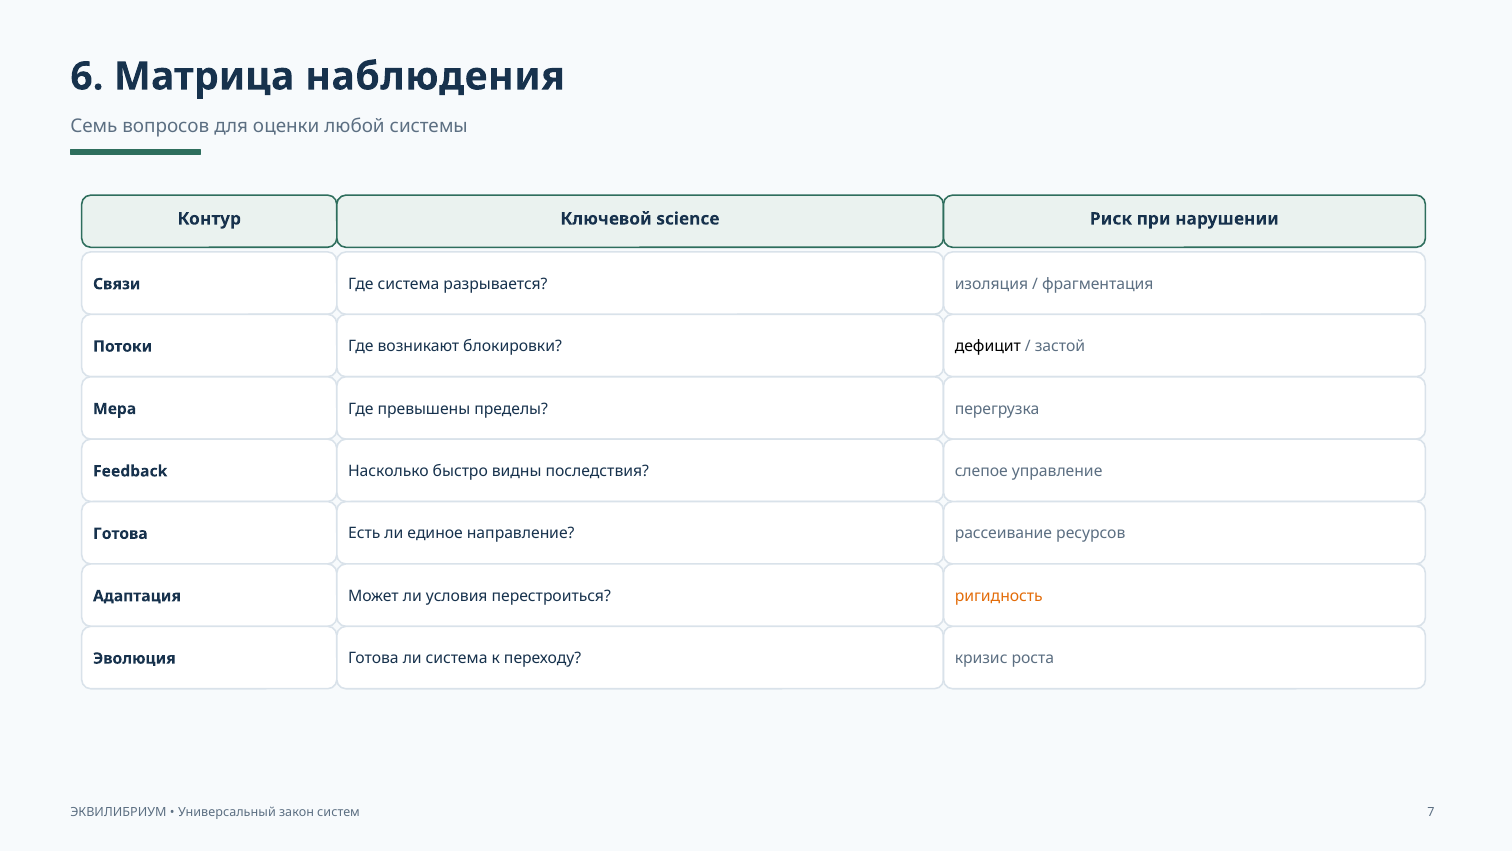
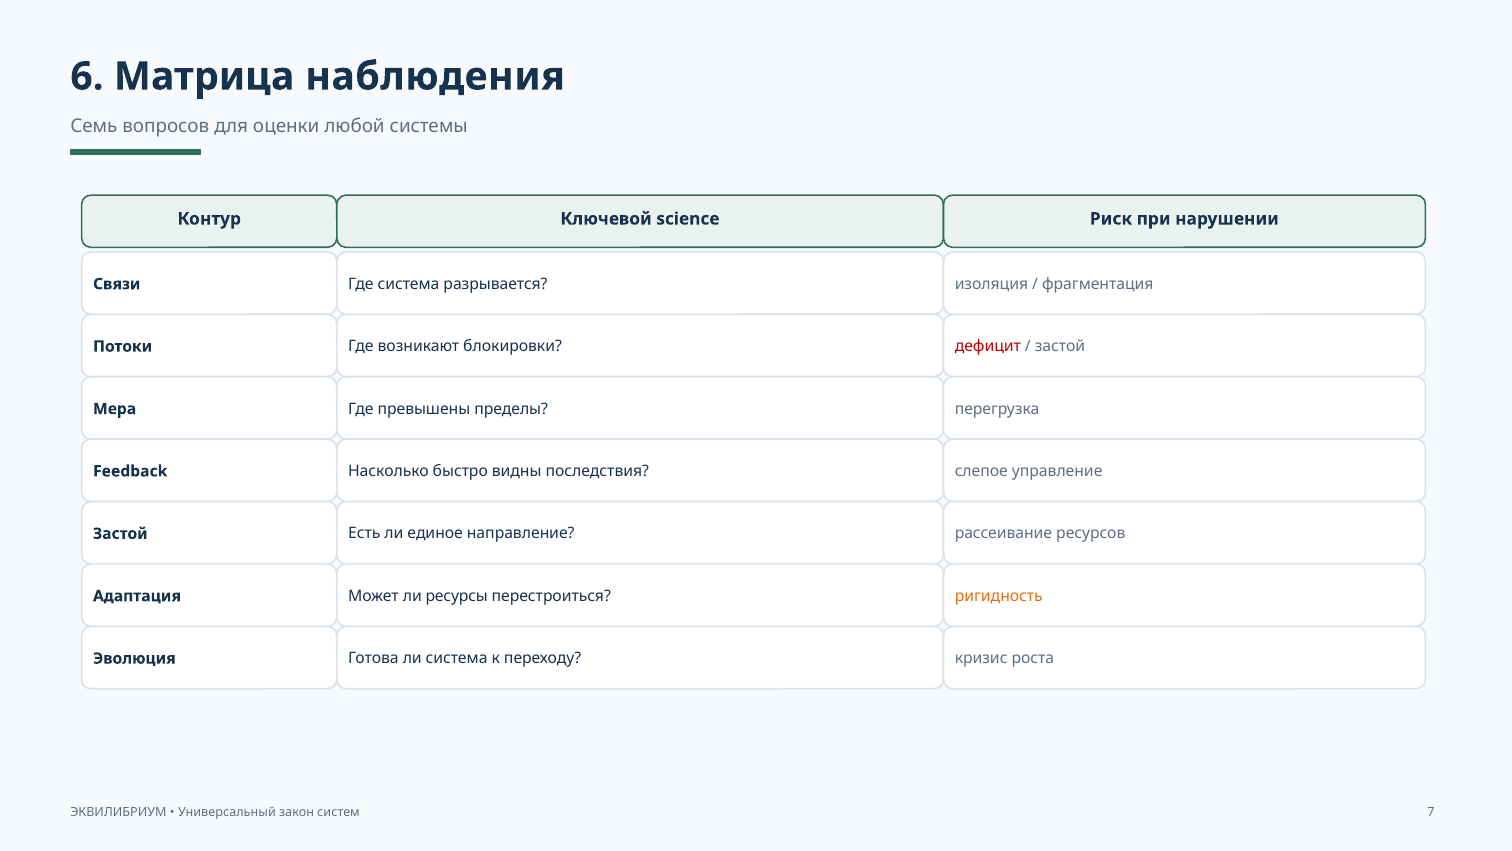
дефицит colour: black -> red (988, 346)
Готова: Готова -> Застой (120, 533)
условия: условия -> ресурсы (457, 596)
